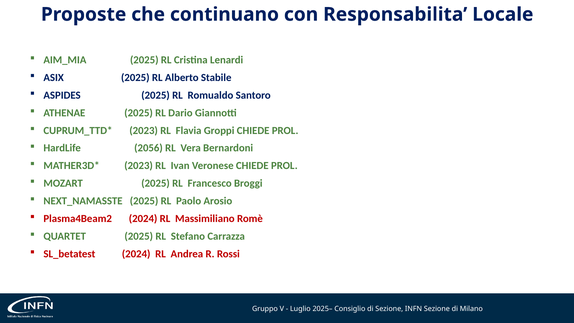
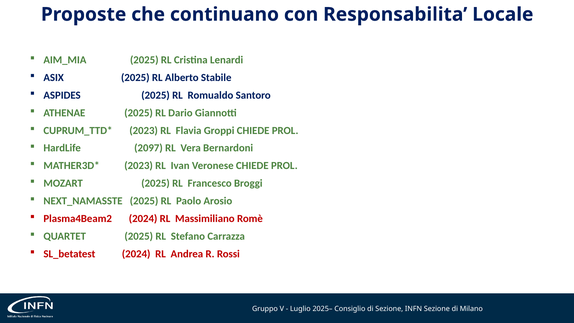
2056: 2056 -> 2097 (148, 148)
